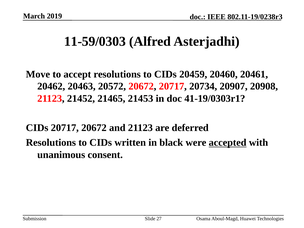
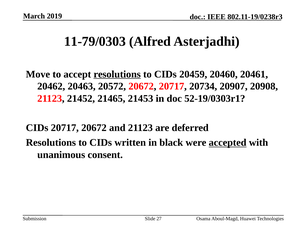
11-59/0303: 11-59/0303 -> 11-79/0303 (95, 41)
resolutions underline: none -> present (117, 74)
41-19/0303r1: 41-19/0303r1 -> 52-19/0303r1 (215, 99)
